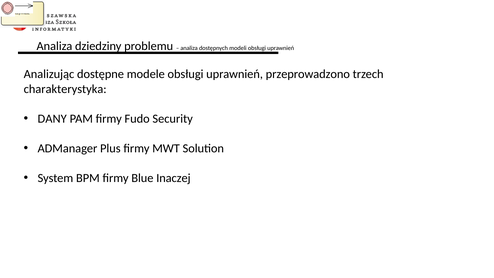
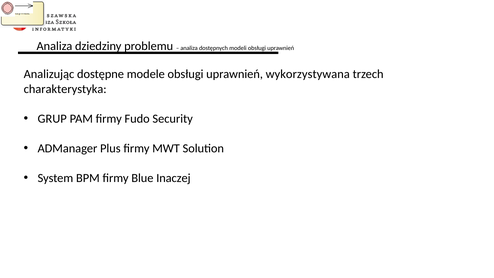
przeprowadzono: przeprowadzono -> wykorzystywana (308, 74)
DANY: DANY -> GRUP (52, 119)
